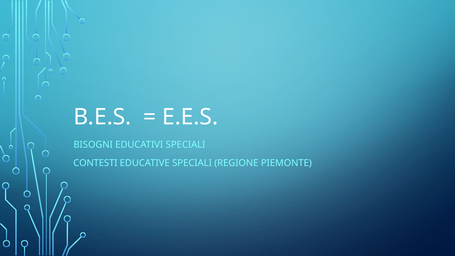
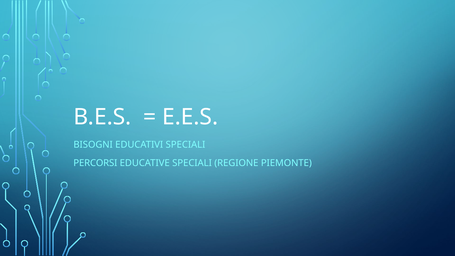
CONTESTI: CONTESTI -> PERCORSI (95, 163)
